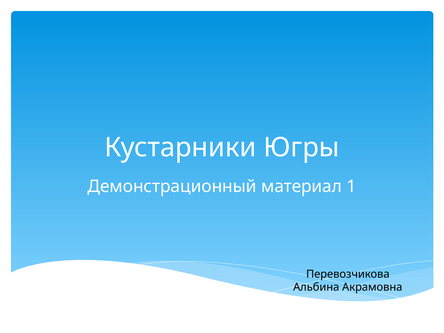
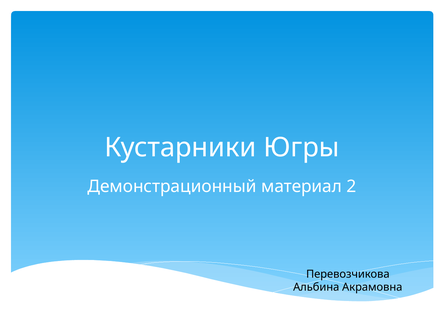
1: 1 -> 2 (351, 186)
